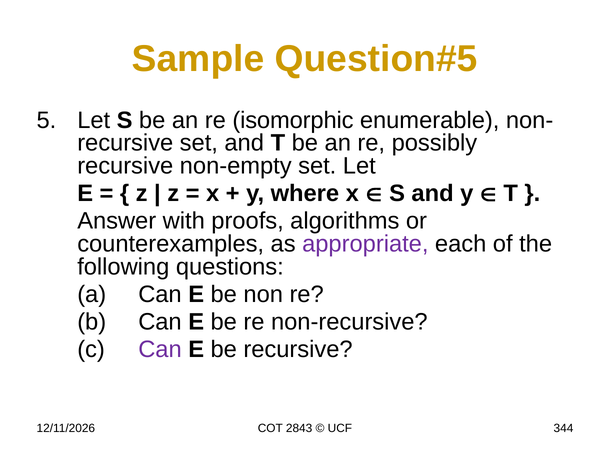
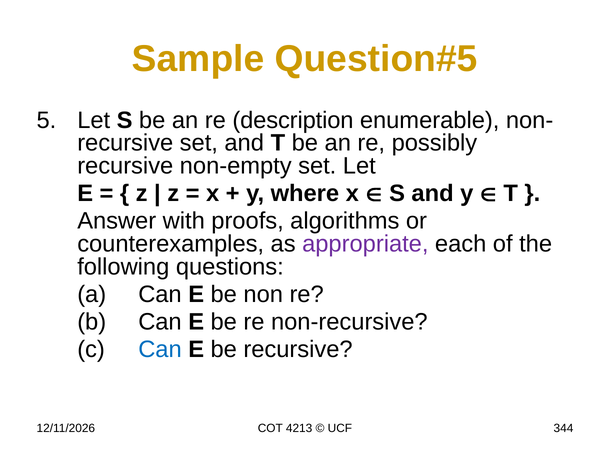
isomorphic: isomorphic -> description (293, 120)
Can colour: purple -> blue (160, 349)
2843: 2843 -> 4213 (299, 428)
